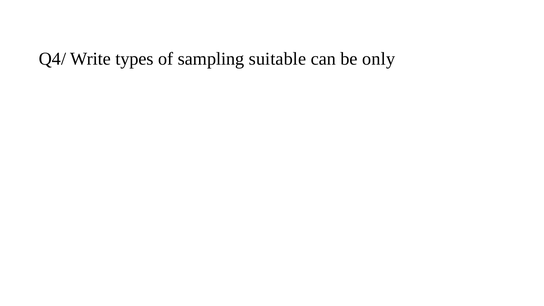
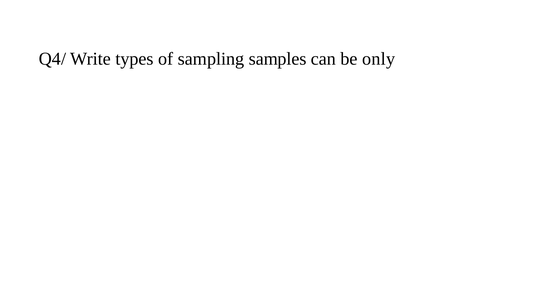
suitable: suitable -> samples (278, 59)
